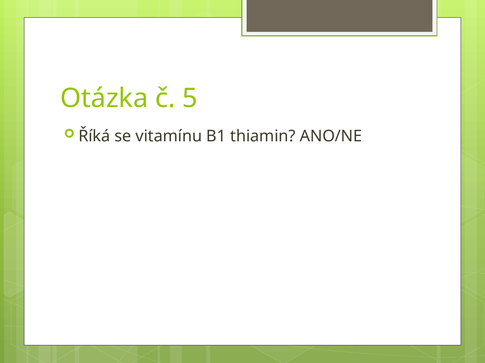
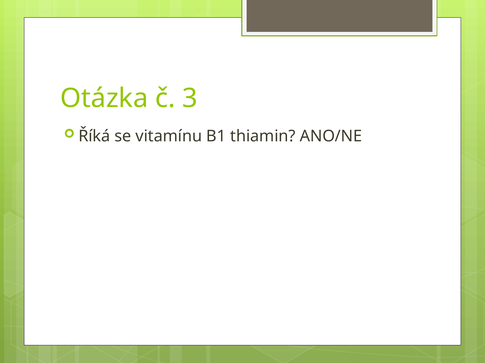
5: 5 -> 3 (190, 98)
